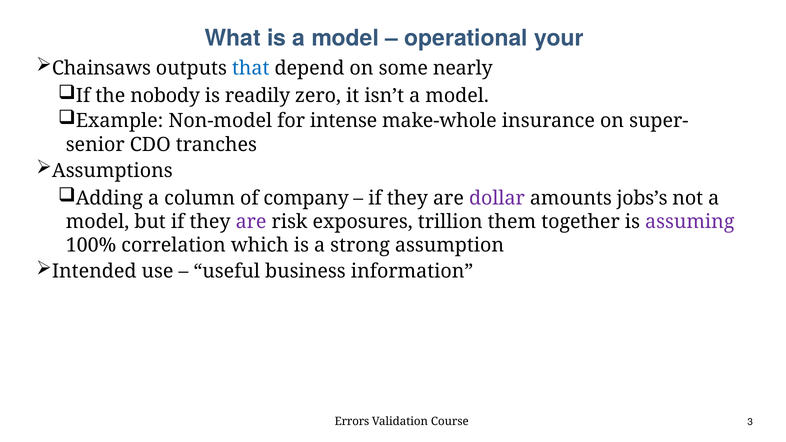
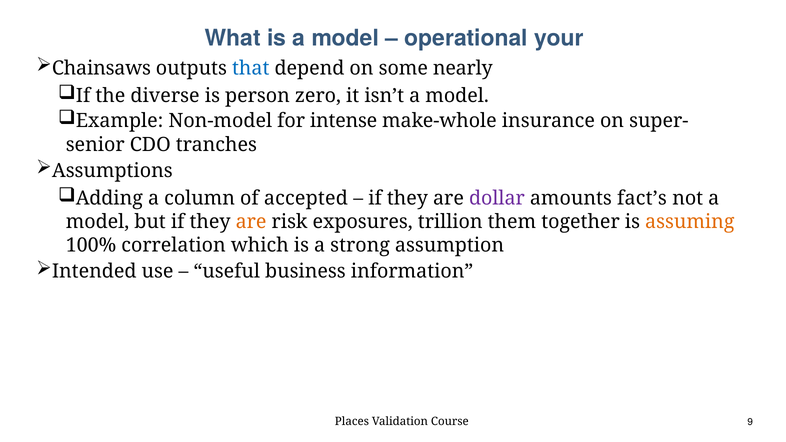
nobody: nobody -> diverse (165, 96)
readily: readily -> person (257, 96)
company: company -> accepted (306, 198)
jobs’s: jobs’s -> fact’s (642, 198)
are colour: purple -> orange (251, 222)
assuming colour: purple -> orange (690, 222)
Errors: Errors -> Places (352, 422)
3: 3 -> 9 (750, 422)
